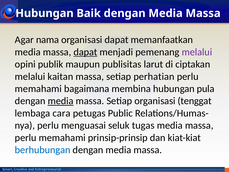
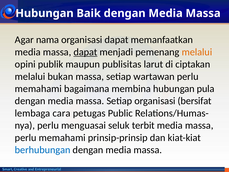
melalui colour: purple -> orange (197, 52)
kaitan: kaitan -> bukan (60, 76)
perhatian: perhatian -> wartawan (154, 76)
media underline: present -> none (61, 101)
tenggat: tenggat -> bersifat (195, 101)
tugas: tugas -> terbit (143, 125)
